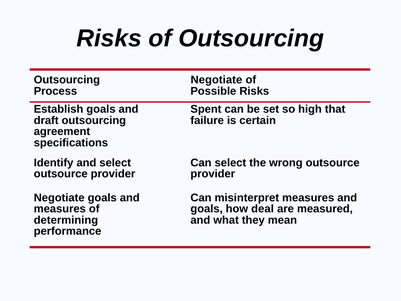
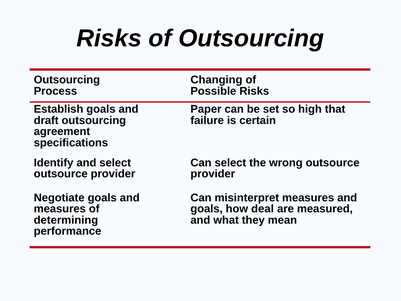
Negotiate: Negotiate -> Changing (216, 80)
Spent: Spent -> Paper (206, 109)
